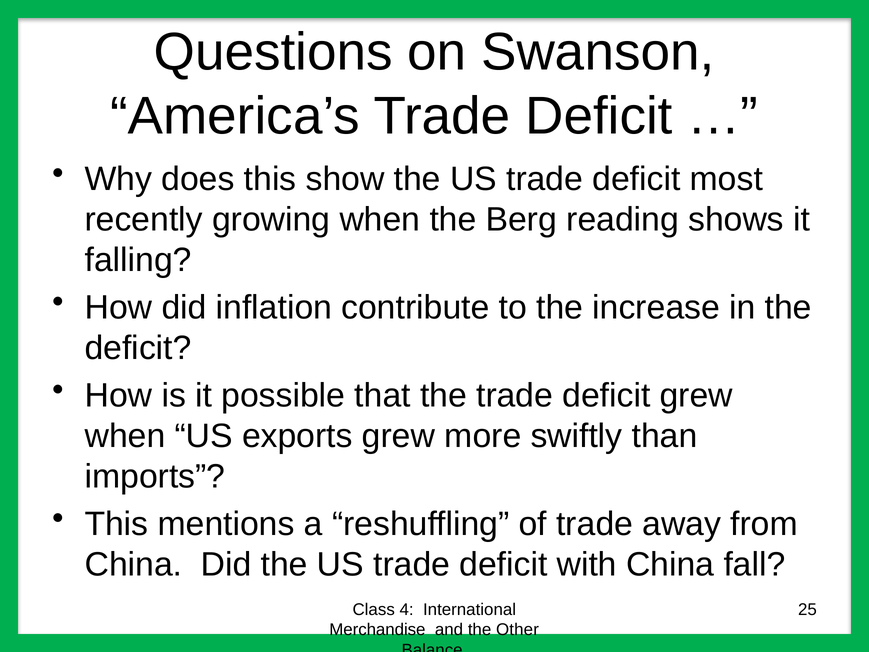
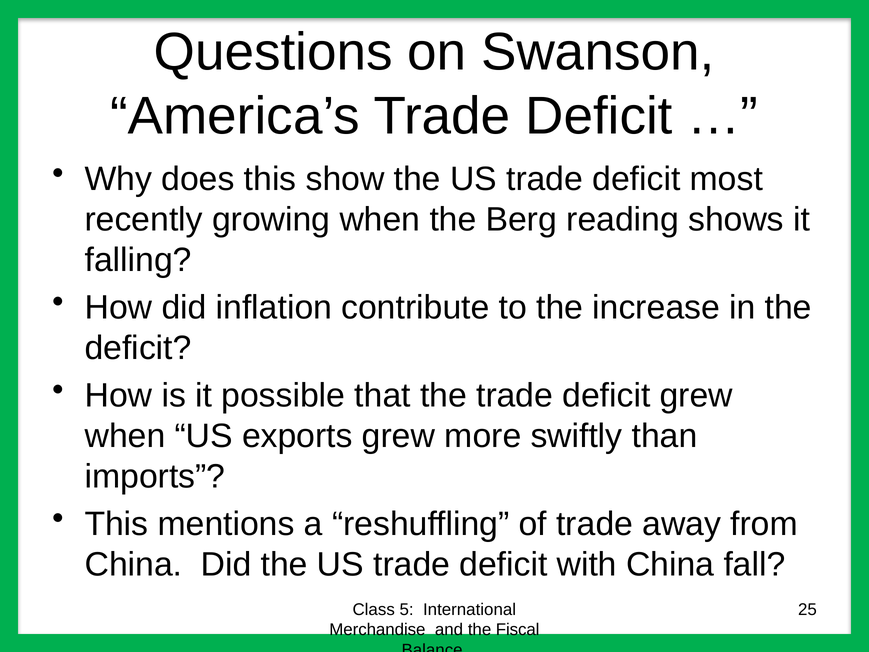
4: 4 -> 5 (407, 609)
Other: Other -> Fiscal (518, 629)
